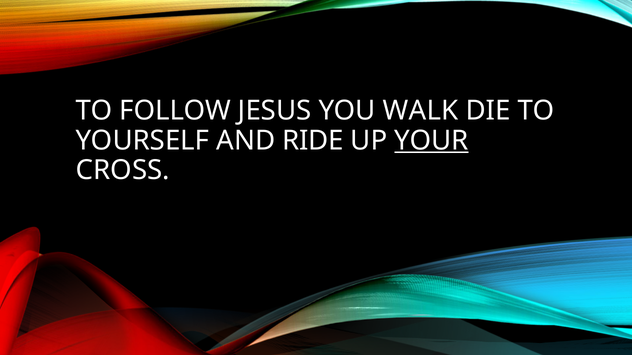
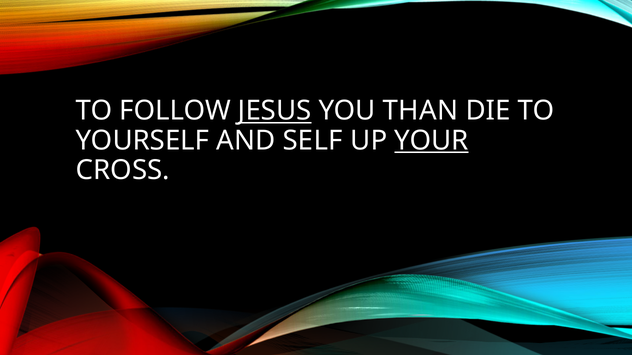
JESUS underline: none -> present (275, 111)
WALK: WALK -> THAN (420, 111)
RIDE: RIDE -> SELF (313, 141)
